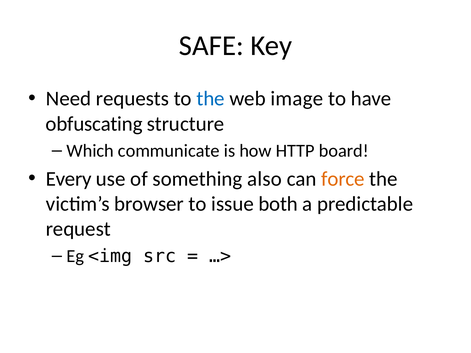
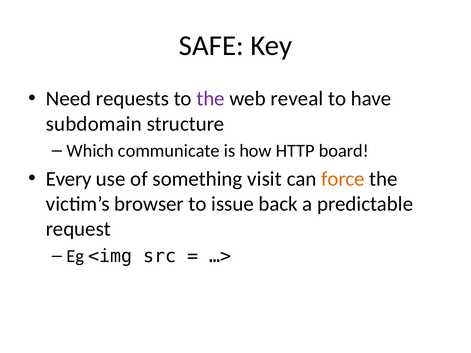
the colour: blue -> purple (211, 99)
image: image -> reveal (297, 99)
obfuscating: obfuscating -> subdomain (94, 124)
also: also -> visit (265, 179)
both: both -> back (278, 204)
